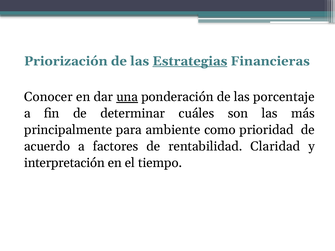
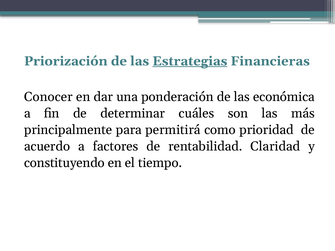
una underline: present -> none (127, 97)
porcentaje: porcentaje -> económica (284, 97)
ambiente: ambiente -> permitirá (173, 130)
interpretación: interpretación -> constituyendo (64, 163)
